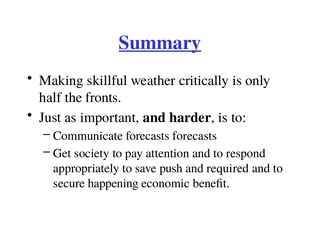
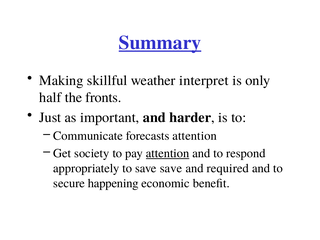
critically: critically -> interpret (204, 80)
forecasts forecasts: forecasts -> attention (195, 136)
attention underline: none -> present (168, 153)
save push: push -> save (171, 168)
